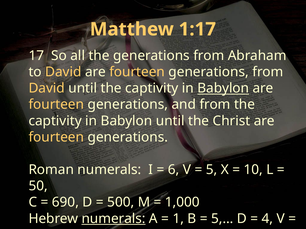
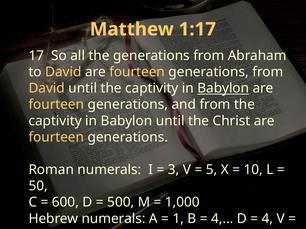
6: 6 -> 3 (174, 170)
690: 690 -> 600 (65, 203)
numerals underline: present -> none (114, 219)
5,…: 5,… -> 4,… (222, 219)
